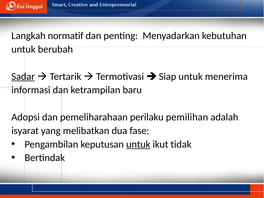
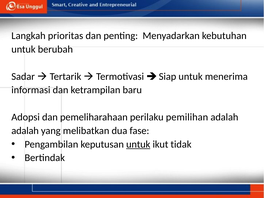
normatif: normatif -> prioritas (66, 36)
Sadar underline: present -> none (23, 76)
isyarat: isyarat -> adalah (25, 131)
